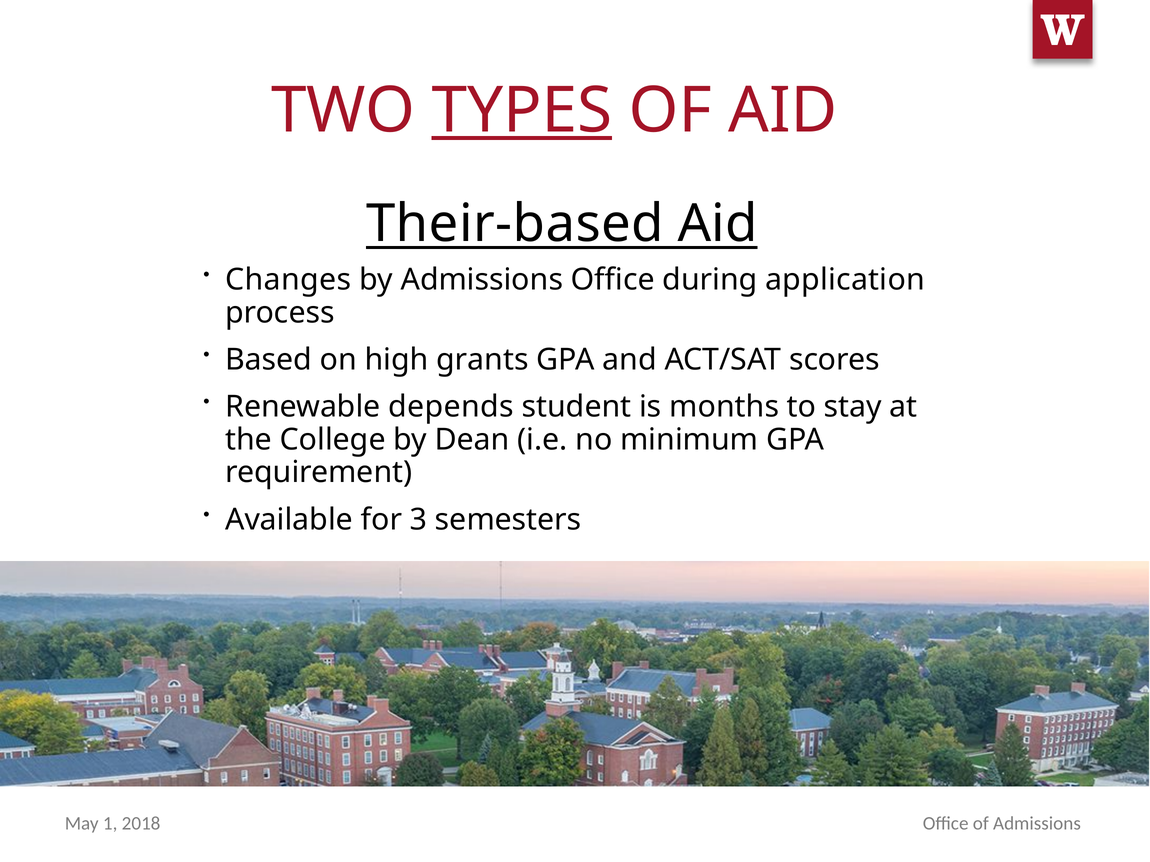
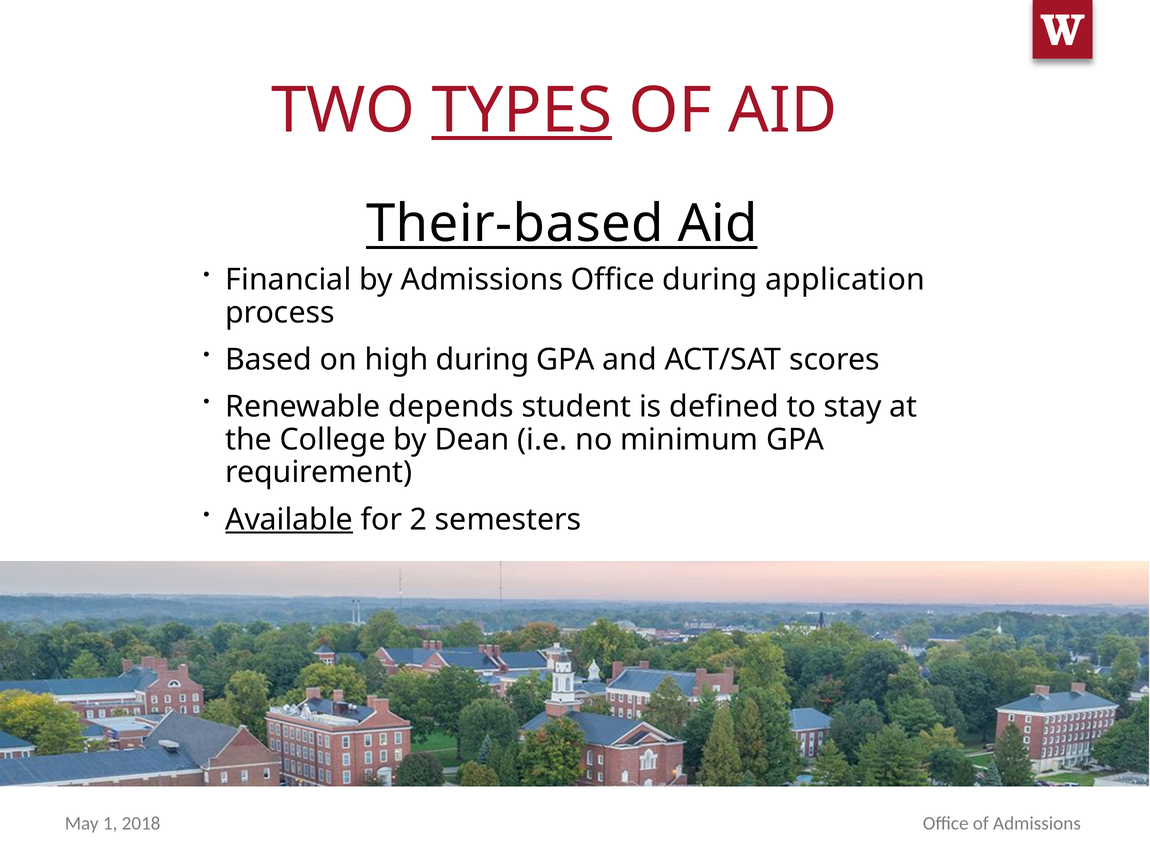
Changes: Changes -> Financial (288, 280)
high grants: grants -> during (483, 360)
months: months -> defined (724, 407)
Available underline: none -> present (289, 520)
3: 3 -> 2 (419, 520)
